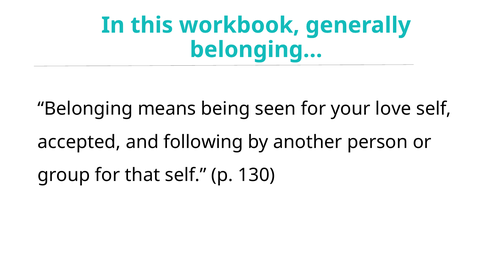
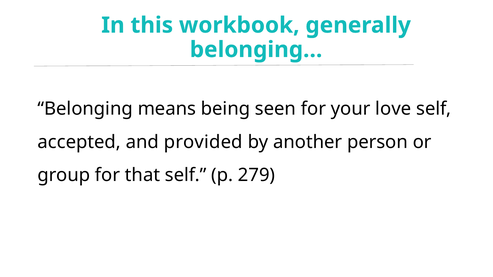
following: following -> provided (203, 142)
130: 130 -> 279 (257, 175)
